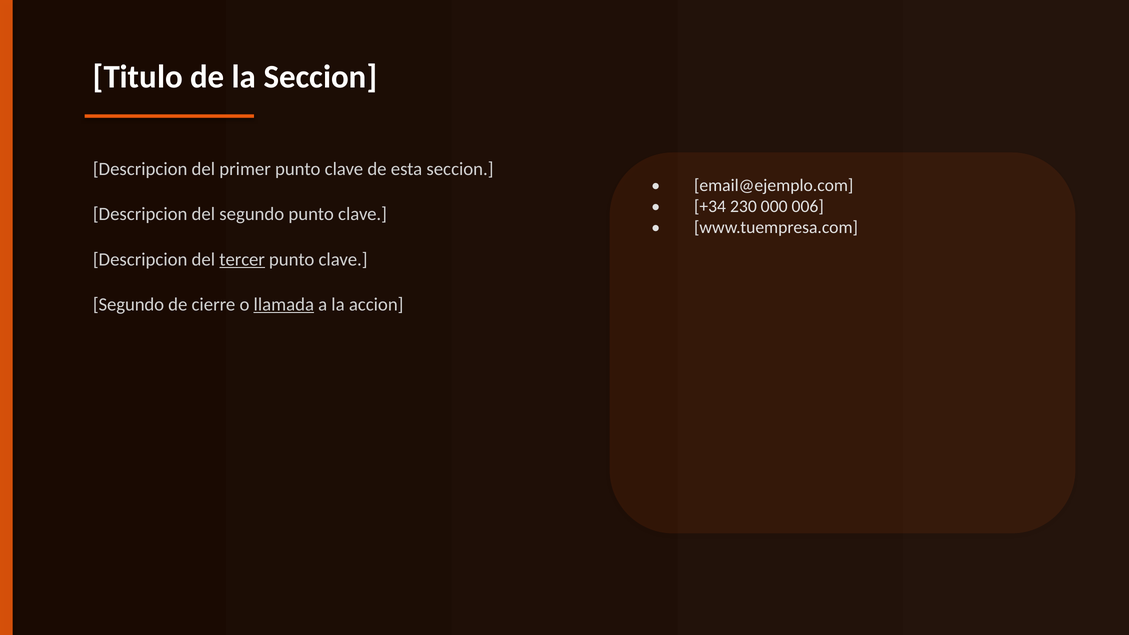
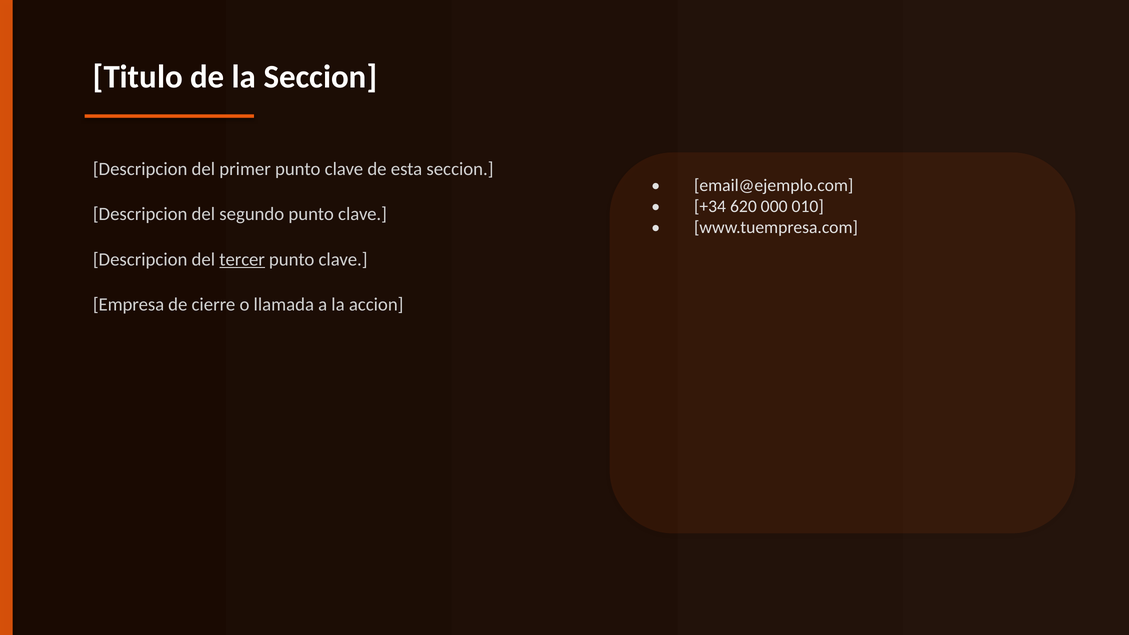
230: 230 -> 620 (743, 206)
006: 006 -> 010 (808, 206)
Segundo: Segundo -> Empresa (129, 305)
llamada underline: present -> none (284, 305)
